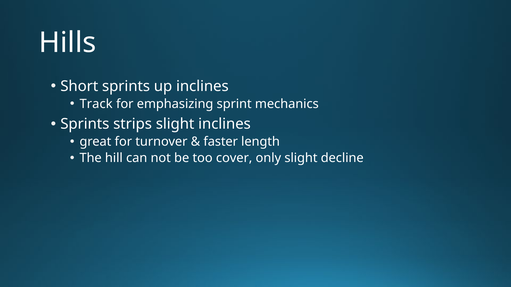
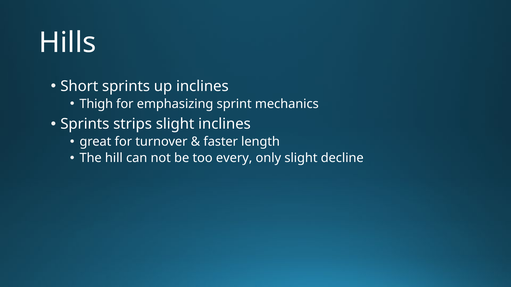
Track: Track -> Thigh (96, 104)
cover: cover -> every (234, 158)
